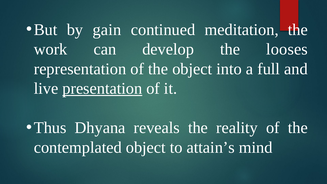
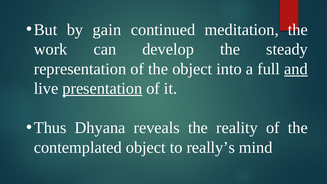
looses: looses -> steady (287, 49)
and underline: none -> present (296, 69)
attain’s: attain’s -> really’s (211, 147)
